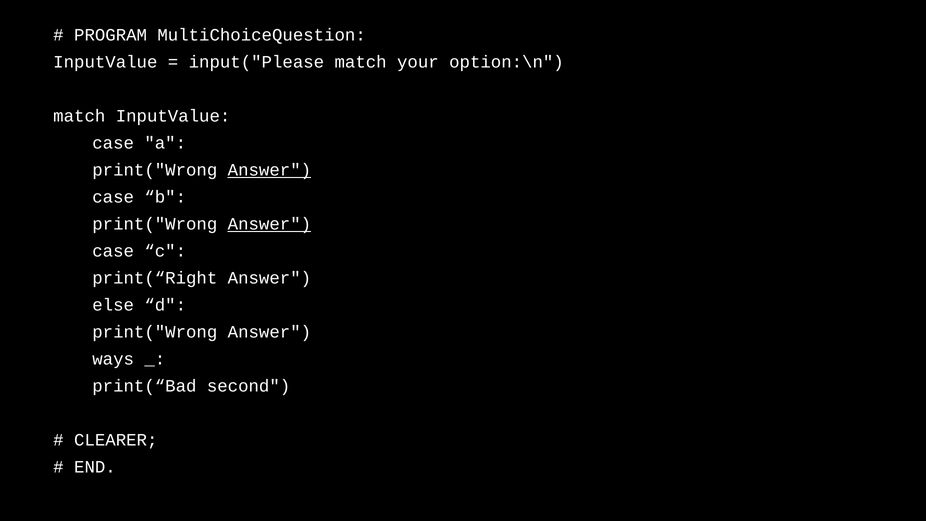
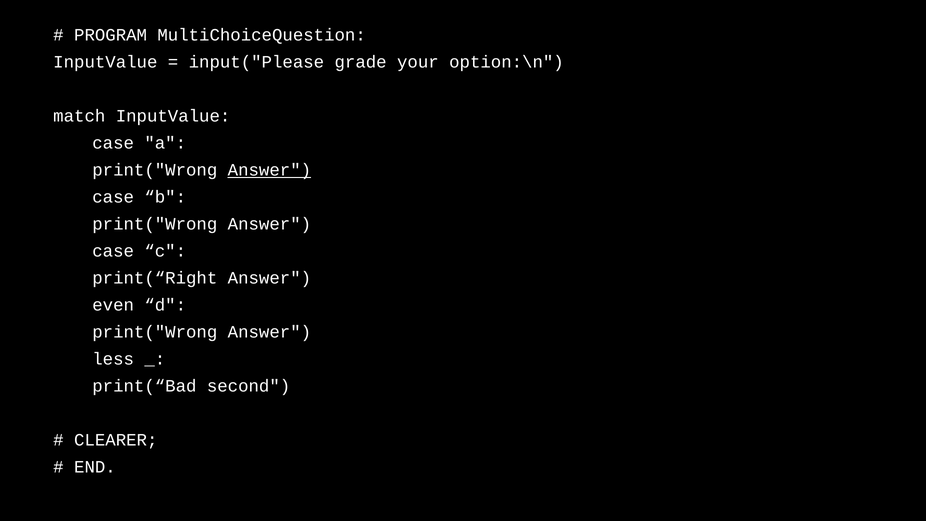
input("Please match: match -> grade (361, 62)
Answer underline: present -> none (269, 224)
else: else -> even (113, 305)
ways: ways -> less (113, 359)
